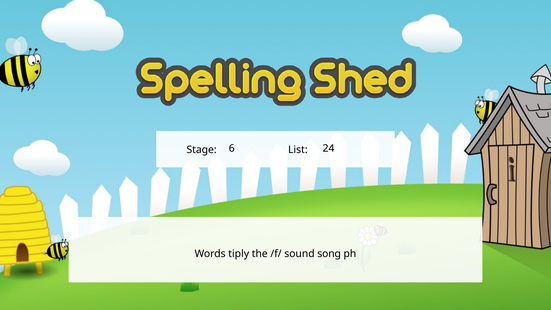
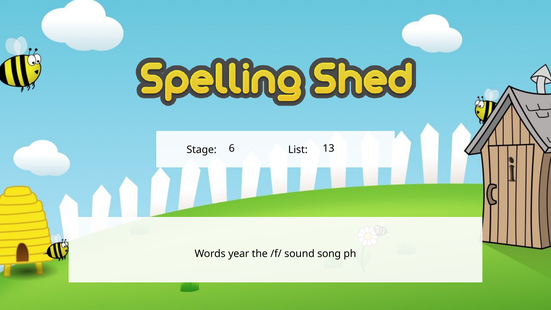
24: 24 -> 13 (329, 148)
tiply: tiply -> year (239, 254)
